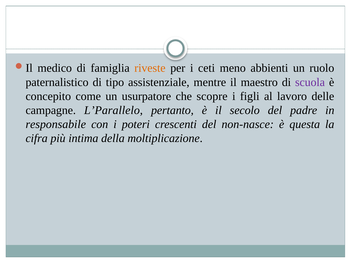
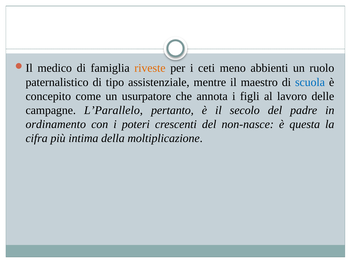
scuola colour: purple -> blue (310, 82)
scopre: scopre -> annota (212, 96)
responsabile: responsabile -> ordinamento (56, 124)
